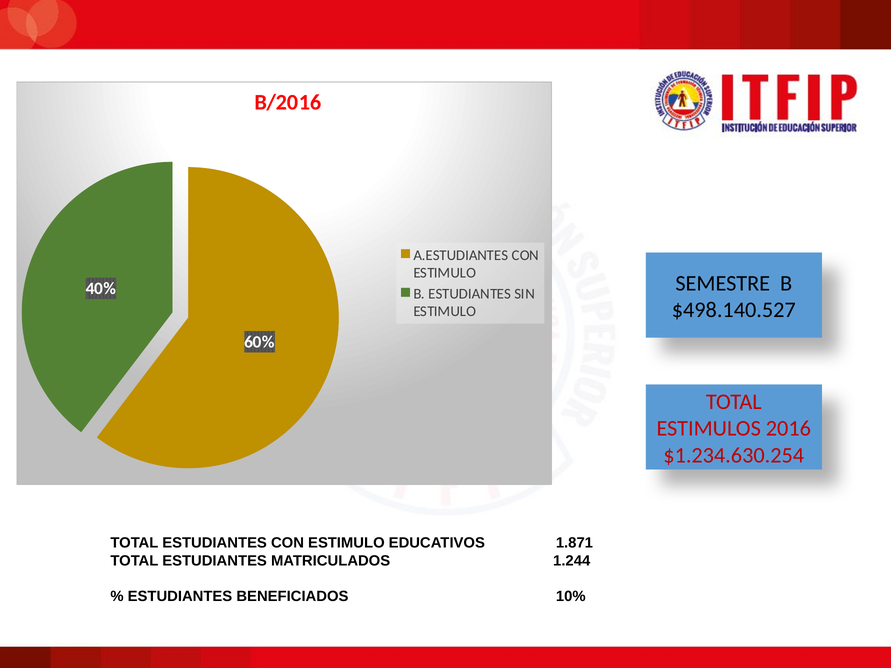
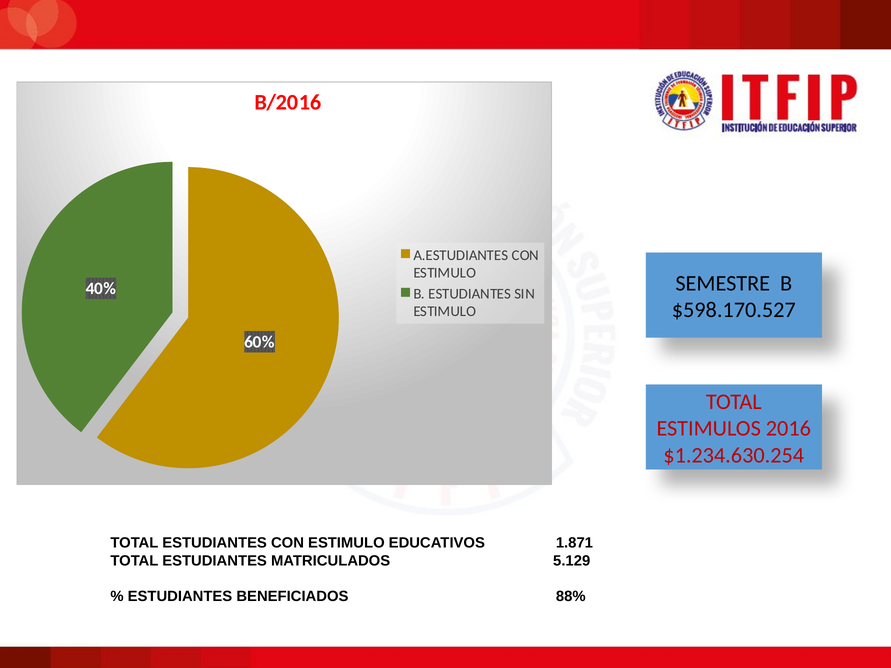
$498.140.527: $498.140.527 -> $598.170.527 (734, 310)
1.244: 1.244 -> 5.129 (572, 561)
10%: 10% -> 88% (571, 597)
